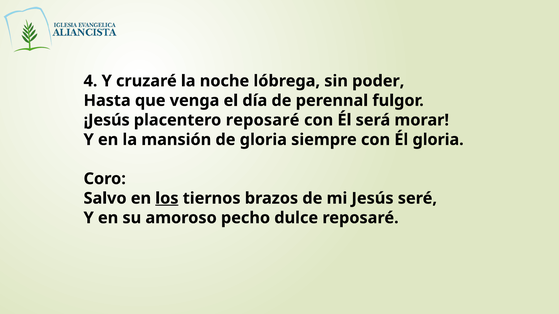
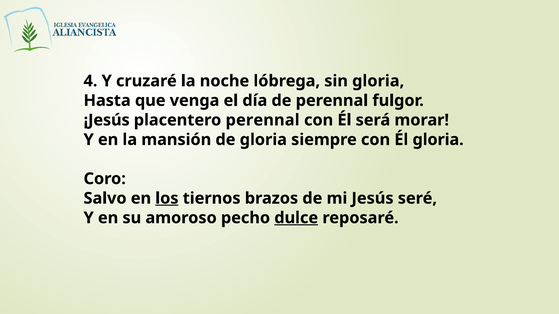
sin poder: poder -> gloria (378, 81)
placentero reposaré: reposaré -> perennal (263, 120)
dulce underline: none -> present (296, 218)
